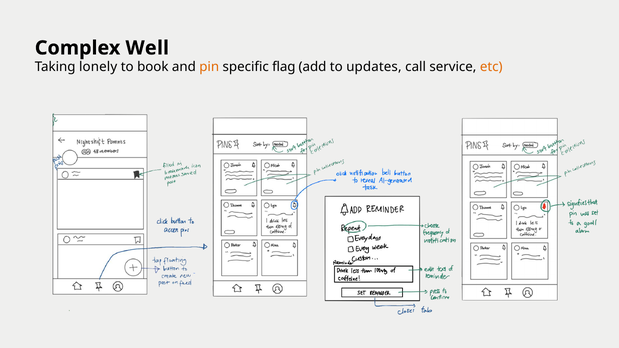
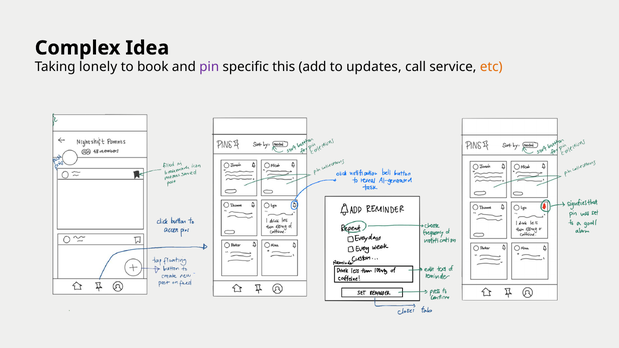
Well: Well -> Idea (147, 48)
pin colour: orange -> purple (209, 67)
flag: flag -> this (284, 67)
